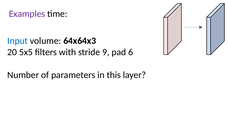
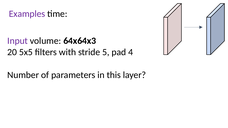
Input colour: blue -> purple (18, 41)
9: 9 -> 5 (106, 52)
6: 6 -> 4 (131, 52)
